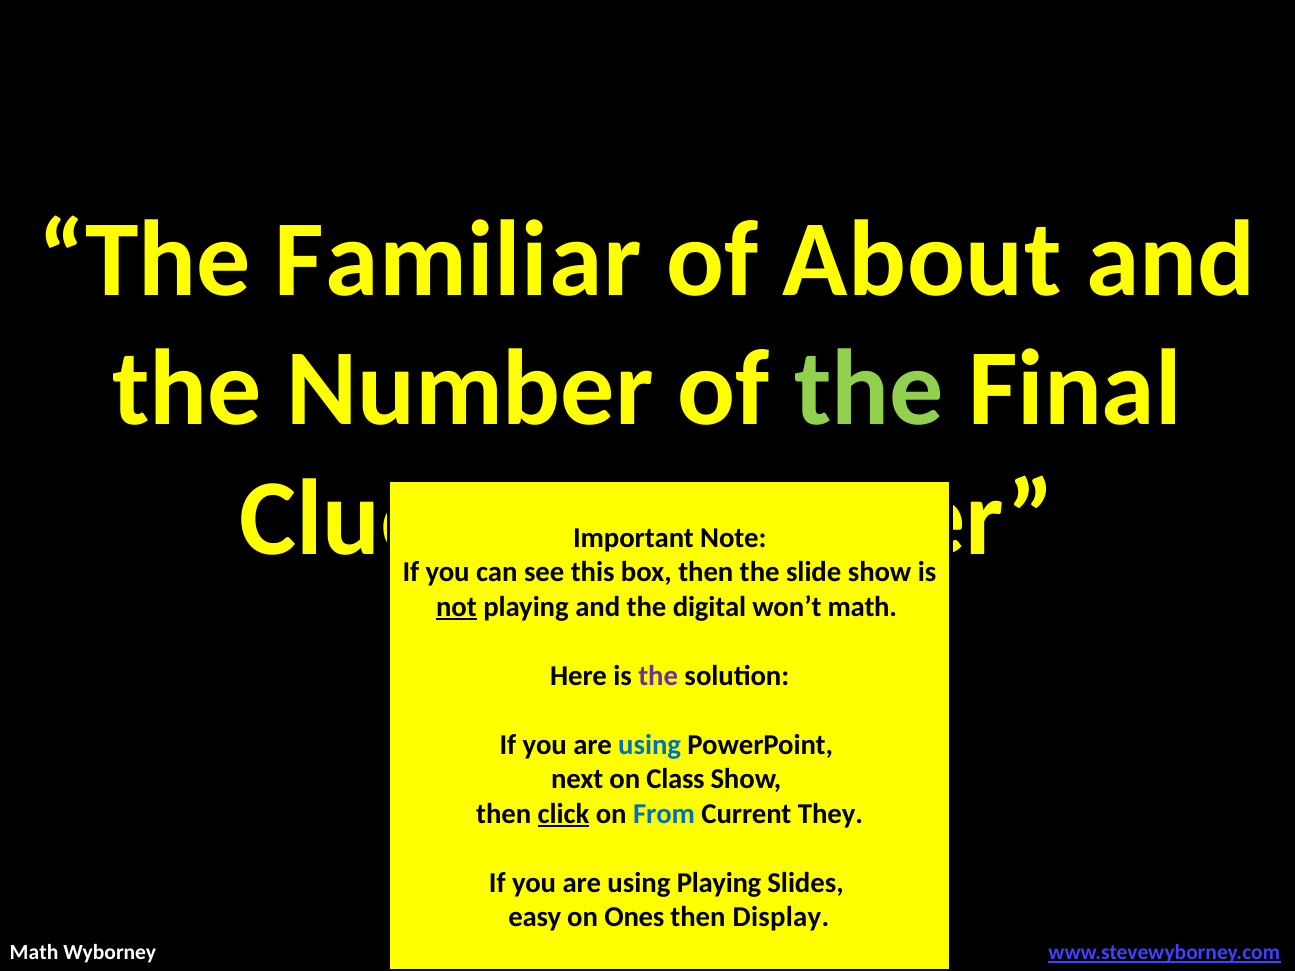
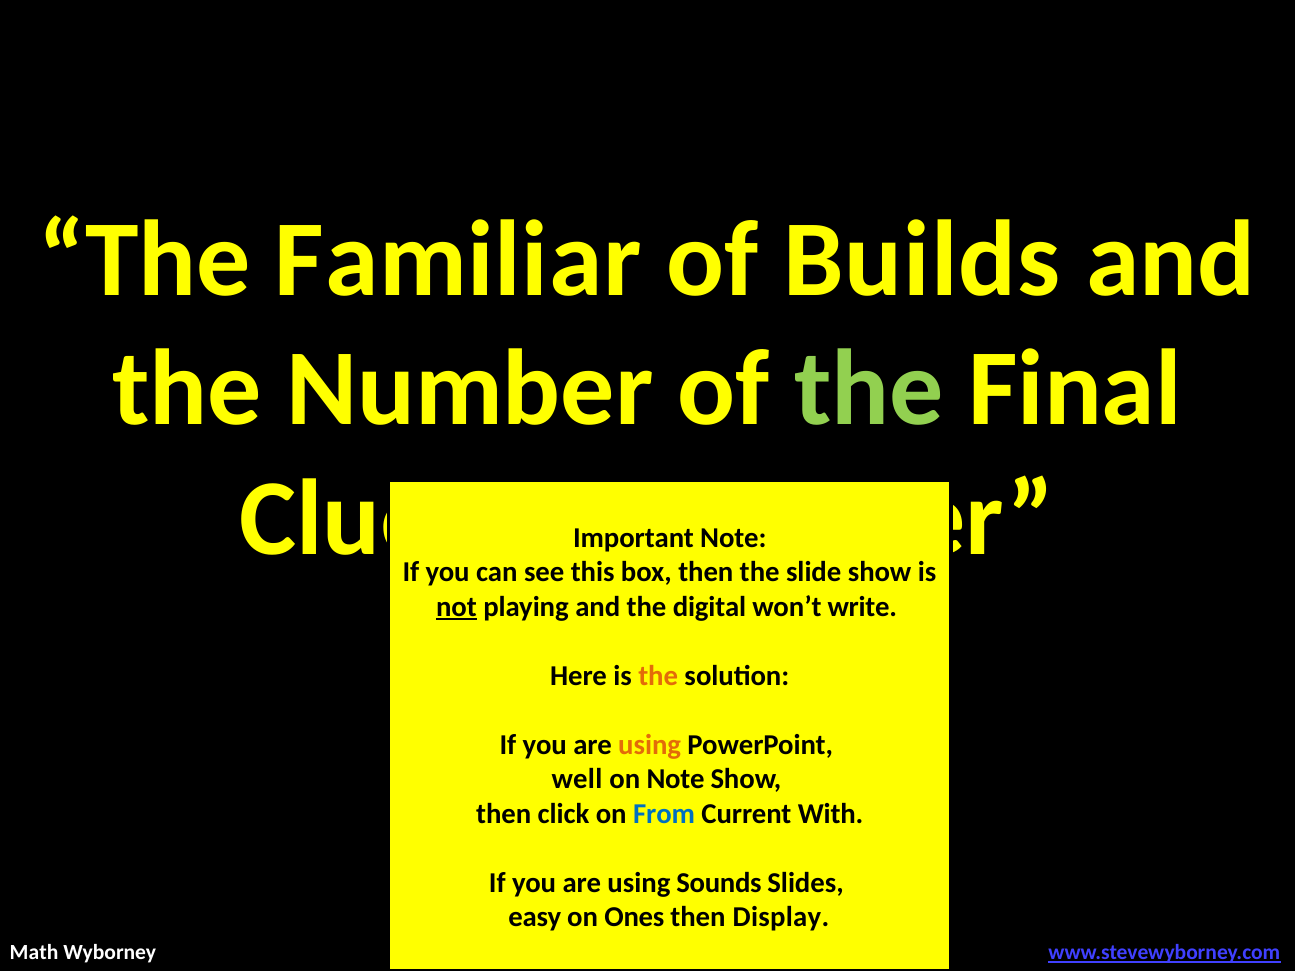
About: About -> Builds (922, 260)
won’t math: math -> write (862, 607)
the colour: purple -> orange (658, 676)
using colour: blue -> orange (650, 745)
next: next -> well (577, 779)
on Class: Class -> Note (676, 779)
click underline: present -> none (564, 814)
They: They -> With (831, 814)
using Playing: Playing -> Sounds (719, 883)
